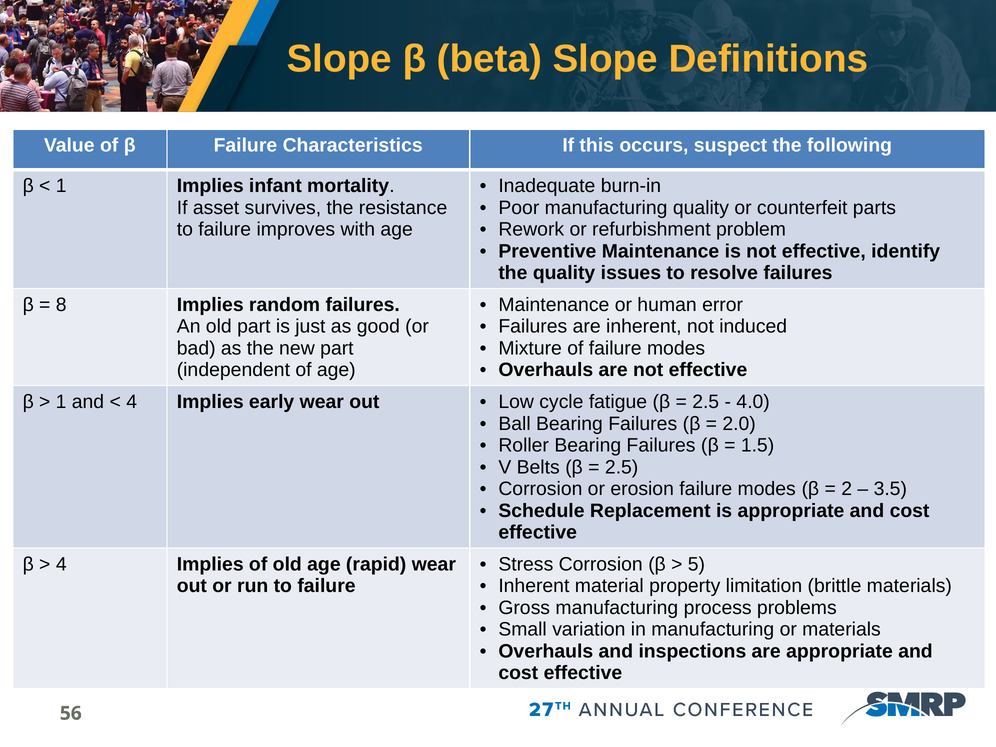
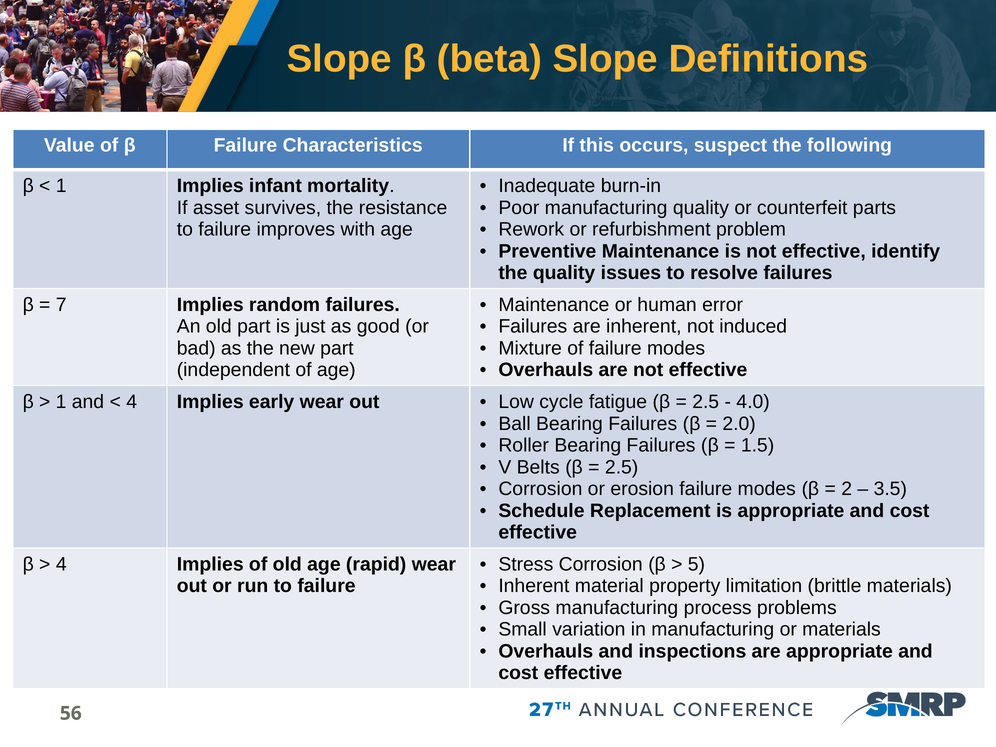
8: 8 -> 7 (61, 305)
